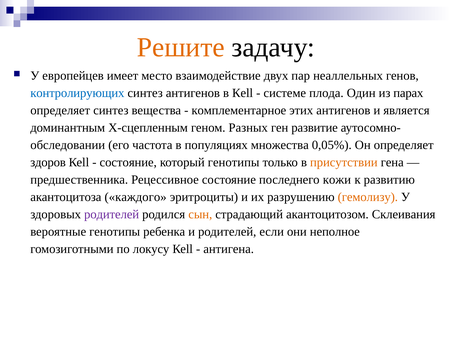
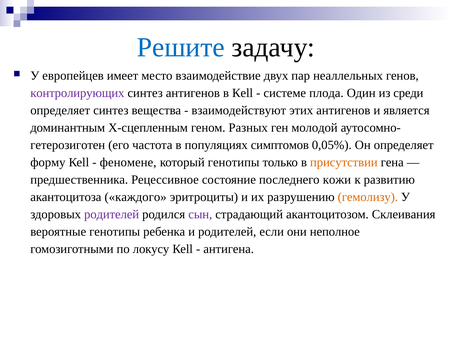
Решите colour: orange -> blue (181, 47)
контролирующих colour: blue -> purple (77, 93)
парах: парах -> среди (408, 93)
комплементарное: комплементарное -> взаимодействуют (239, 110)
развитие: развитие -> молодой (315, 128)
обследовании: обследовании -> гетерозиготен (68, 145)
множества: множества -> симптомов (280, 145)
здоров: здоров -> форму (48, 162)
состояние: состояние -> феномене (128, 162)
сын colour: orange -> purple (200, 214)
